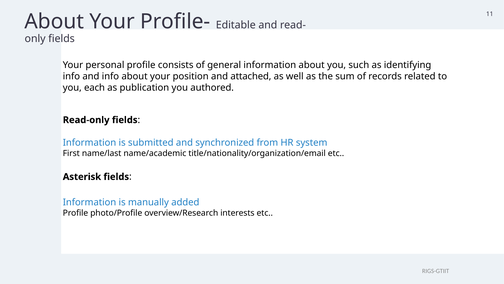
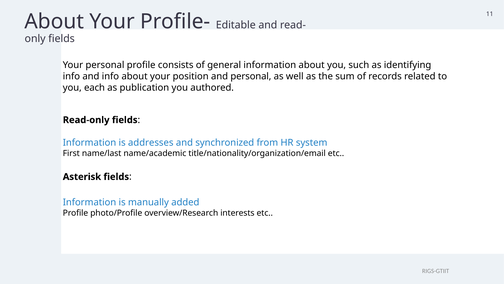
and attached: attached -> personal (251, 76)
submitted: submitted -> addresses (151, 142)
